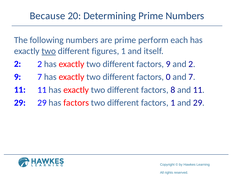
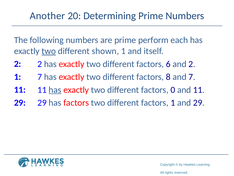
Because: Because -> Another (47, 16)
figures: figures -> shown (105, 51)
factors 9: 9 -> 6 (168, 64)
9: 9 -> 1 (18, 77)
0: 0 -> 8 (168, 77)
has underline: none -> present (55, 90)
8: 8 -> 0 (173, 90)
